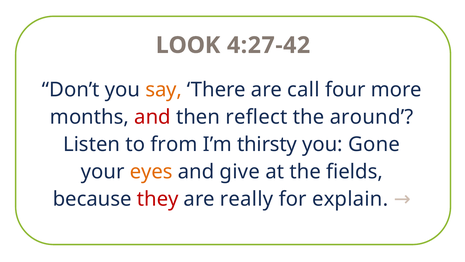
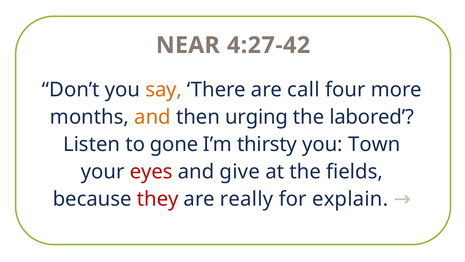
LOOK: LOOK -> NEAR (188, 45)
and colour: red -> orange (153, 117)
reflect: reflect -> urging (257, 117)
around: around -> labored (372, 117)
from: from -> gone (174, 144)
Gone: Gone -> Town (374, 144)
eyes colour: orange -> red (151, 172)
